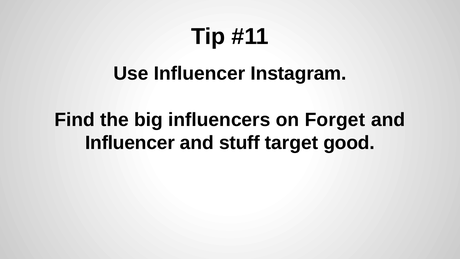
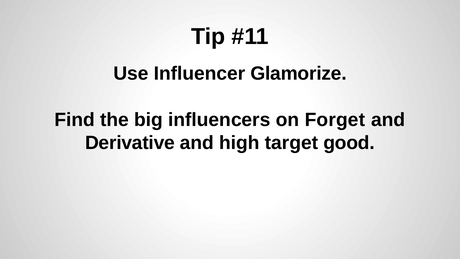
Instagram: Instagram -> Glamorize (299, 74)
Influencer: Influencer -> Derivative (130, 143)
stuff: stuff -> high (239, 143)
